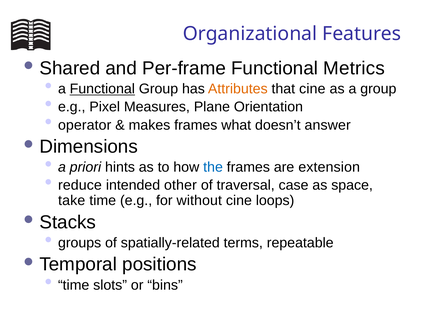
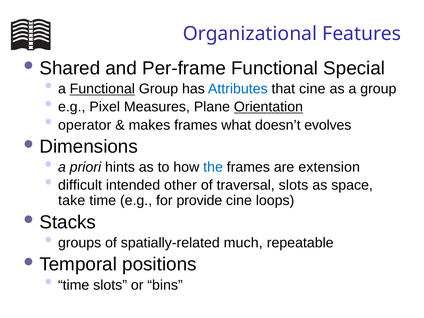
Metrics: Metrics -> Special (354, 68)
Attributes colour: orange -> blue (238, 89)
Orientation underline: none -> present (268, 107)
answer: answer -> evolves (328, 125)
reduce: reduce -> difficult (80, 185)
traversal case: case -> slots (294, 185)
without: without -> provide (199, 201)
terms: terms -> much (243, 243)
